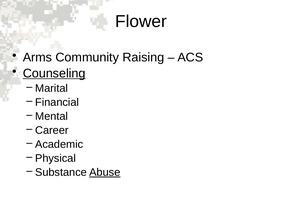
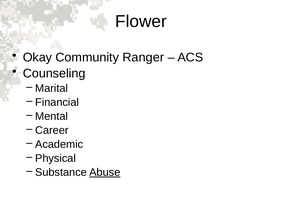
Arms: Arms -> Okay (37, 57)
Raising: Raising -> Ranger (143, 57)
Counseling underline: present -> none (54, 74)
